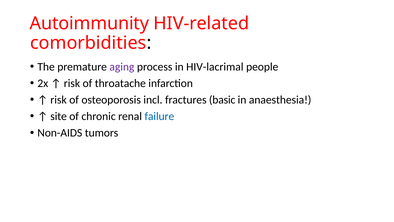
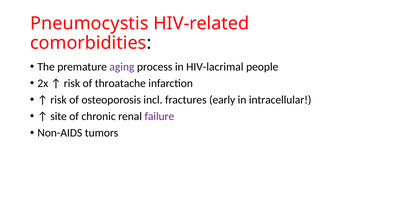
Autoimmunity: Autoimmunity -> Pneumocystis (89, 23)
basic: basic -> early (222, 100)
anaesthesia: anaesthesia -> intracellular (280, 100)
failure colour: blue -> purple (159, 116)
